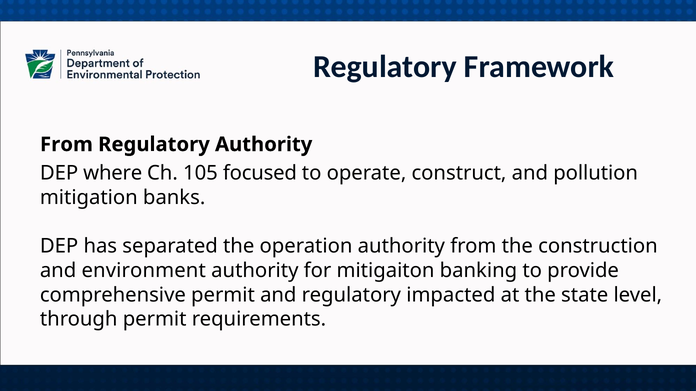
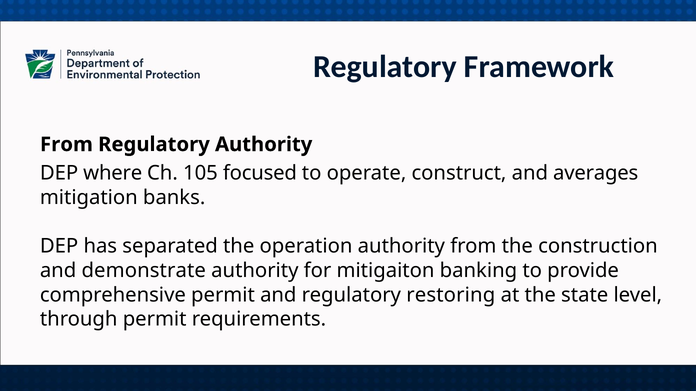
pollution: pollution -> averages (596, 173)
environment: environment -> demonstrate (144, 271)
impacted: impacted -> restoring (451, 295)
